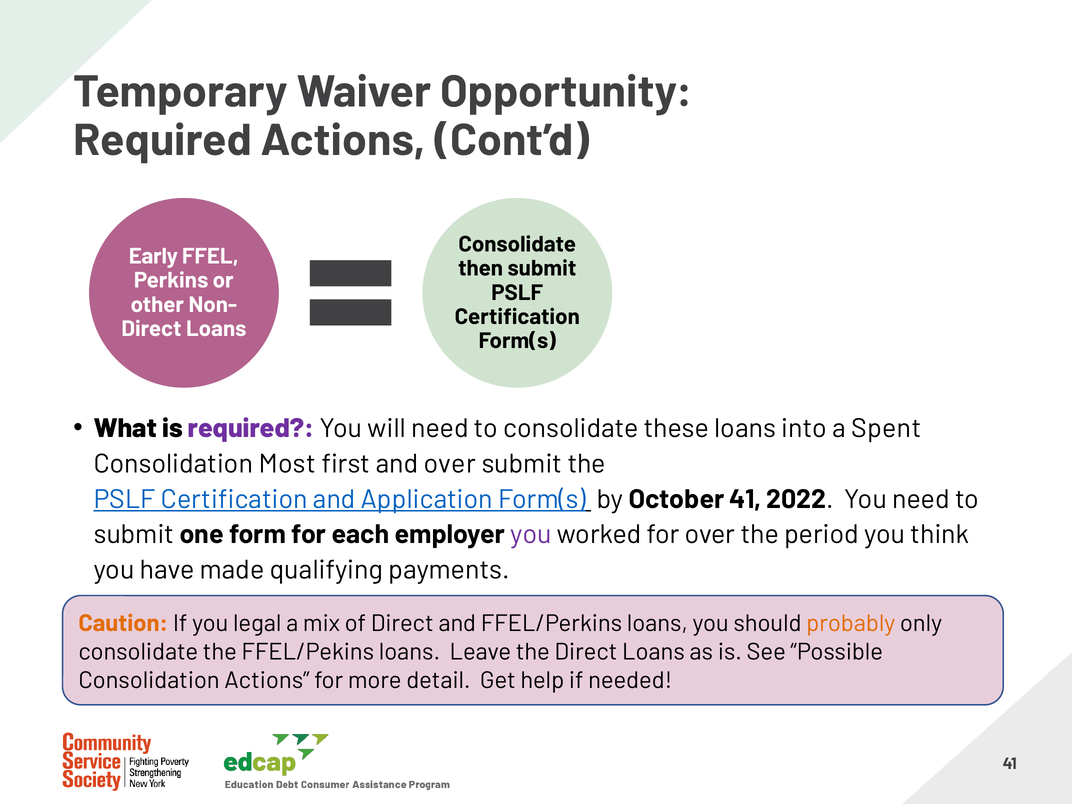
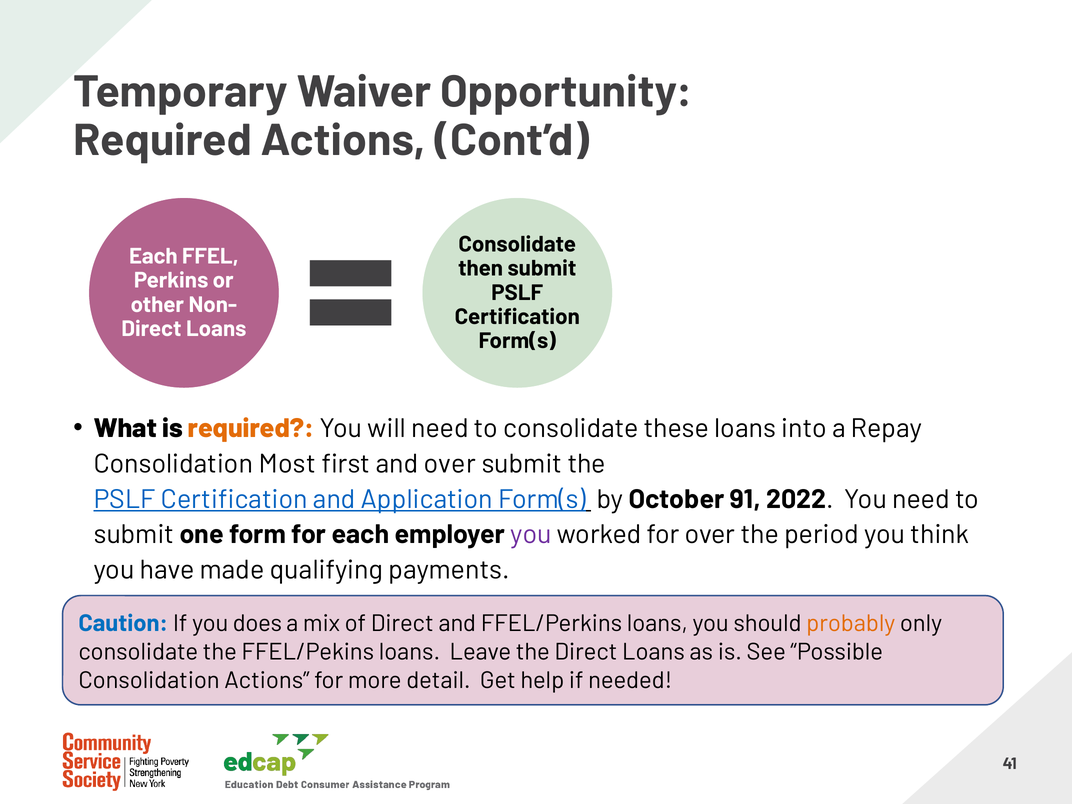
Early: Early -> Each (153, 256)
required colour: purple -> orange (251, 429)
Spent: Spent -> Repay (887, 429)
October 41: 41 -> 91 (745, 499)
Caution colour: orange -> blue (123, 623)
legal: legal -> does (257, 623)
